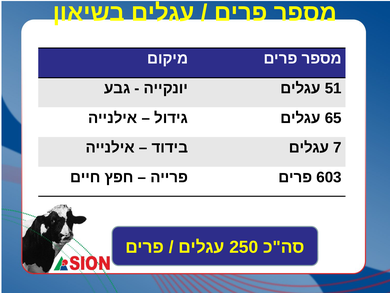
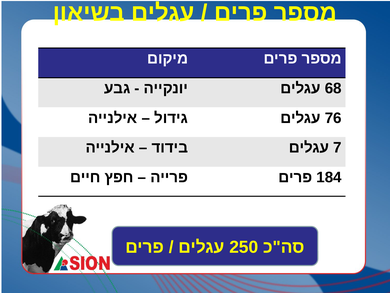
51: 51 -> 68 (333, 88)
65: 65 -> 76 (333, 118)
603: 603 -> 184 (329, 177)
